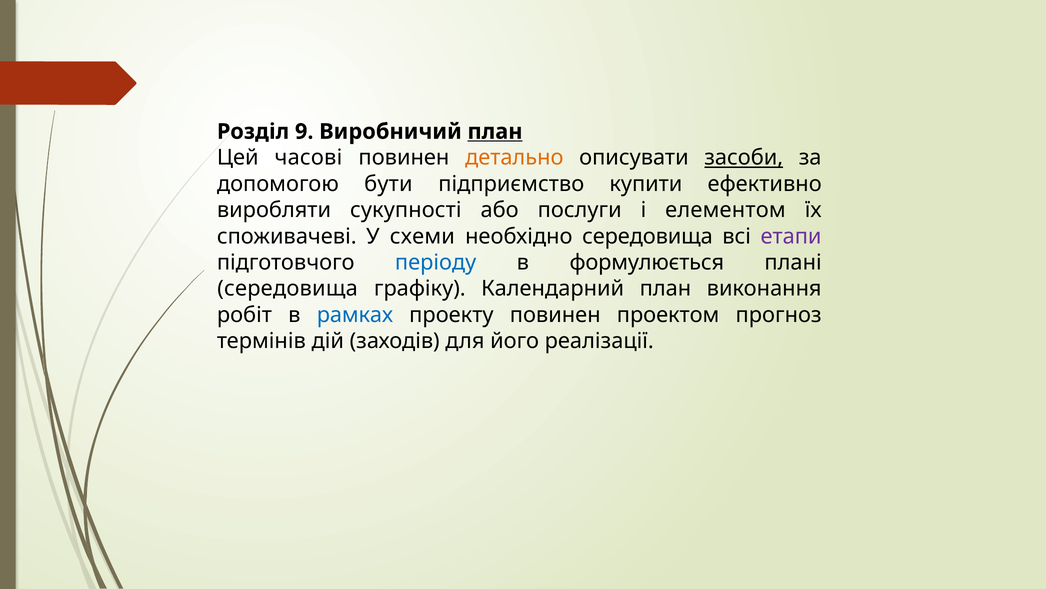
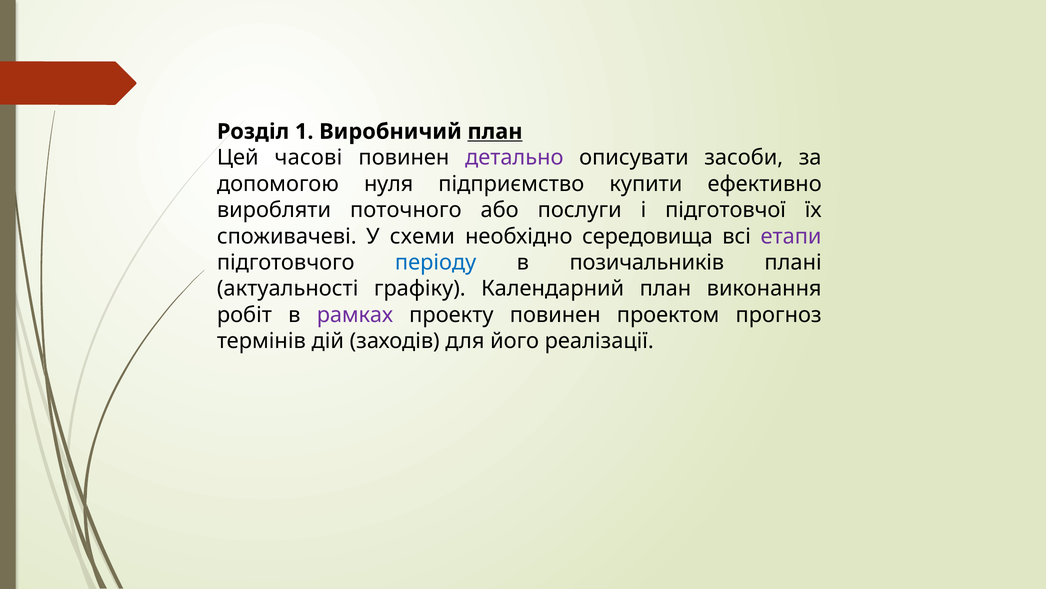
9: 9 -> 1 (304, 131)
детально colour: orange -> purple (514, 158)
засоби underline: present -> none (744, 158)
бути: бути -> нуля (389, 184)
сукупності: сукупності -> поточного (406, 210)
елементом: елементом -> підготовчої (726, 210)
формулюється: формулюється -> позичальників (647, 262)
середовища: середовища -> актуальності (288, 288)
рамках colour: blue -> purple (355, 315)
